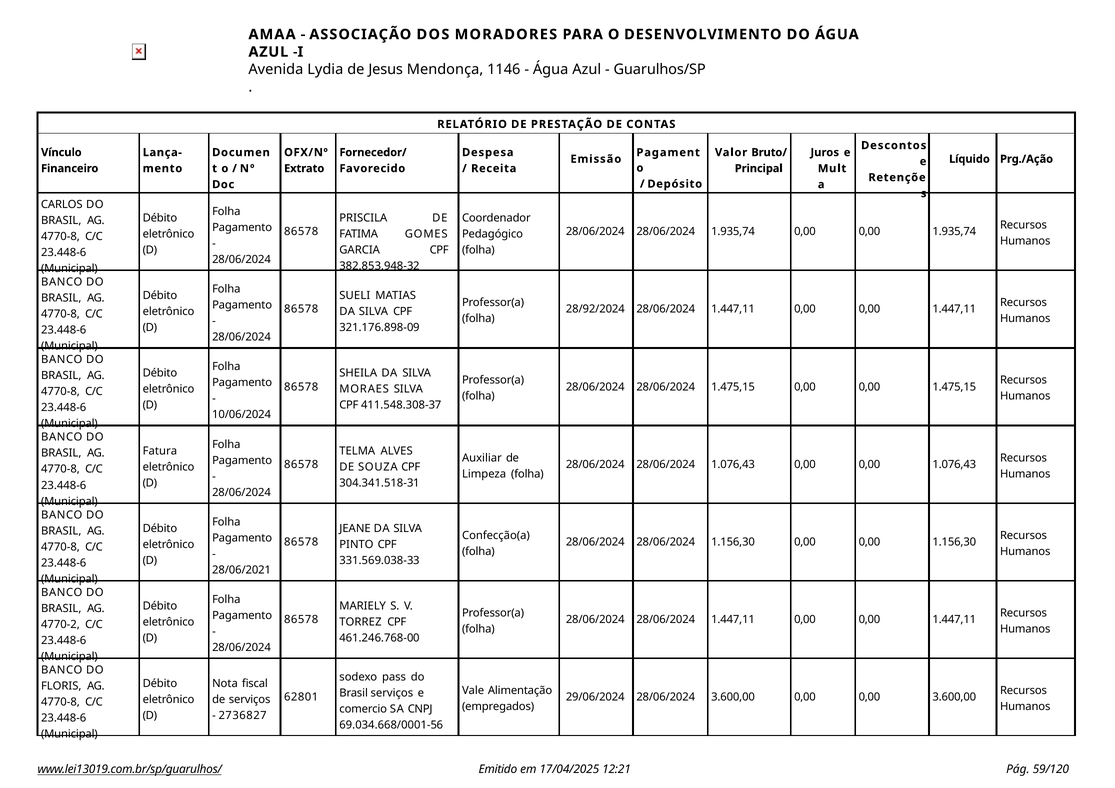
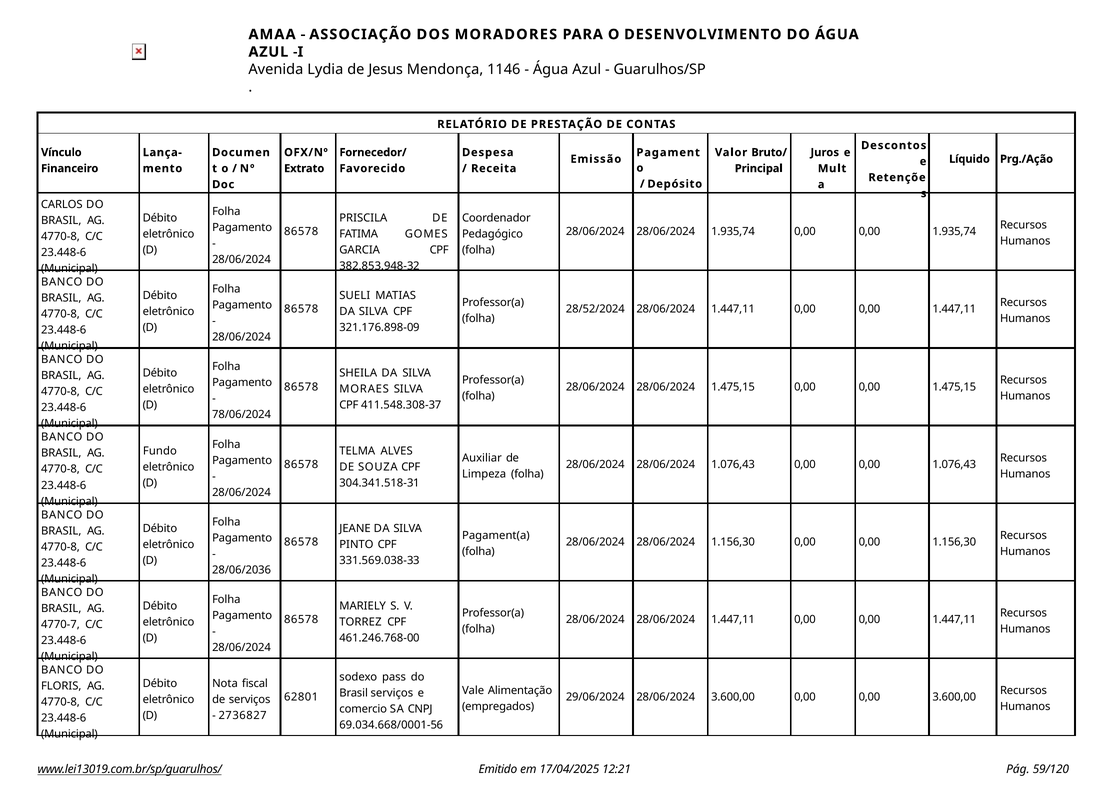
28/92/2024: 28/92/2024 -> 28/52/2024 (595, 309)
10/06/2024: 10/06/2024 -> 78/06/2024 (242, 415)
Fatura: Fatura -> Fundo (160, 451)
Confecção(a: Confecção(a -> Pagament(a (496, 536)
28/06/2021: 28/06/2021 -> 28/06/2036 (242, 570)
4770-2: 4770-2 -> 4770-7 (60, 625)
